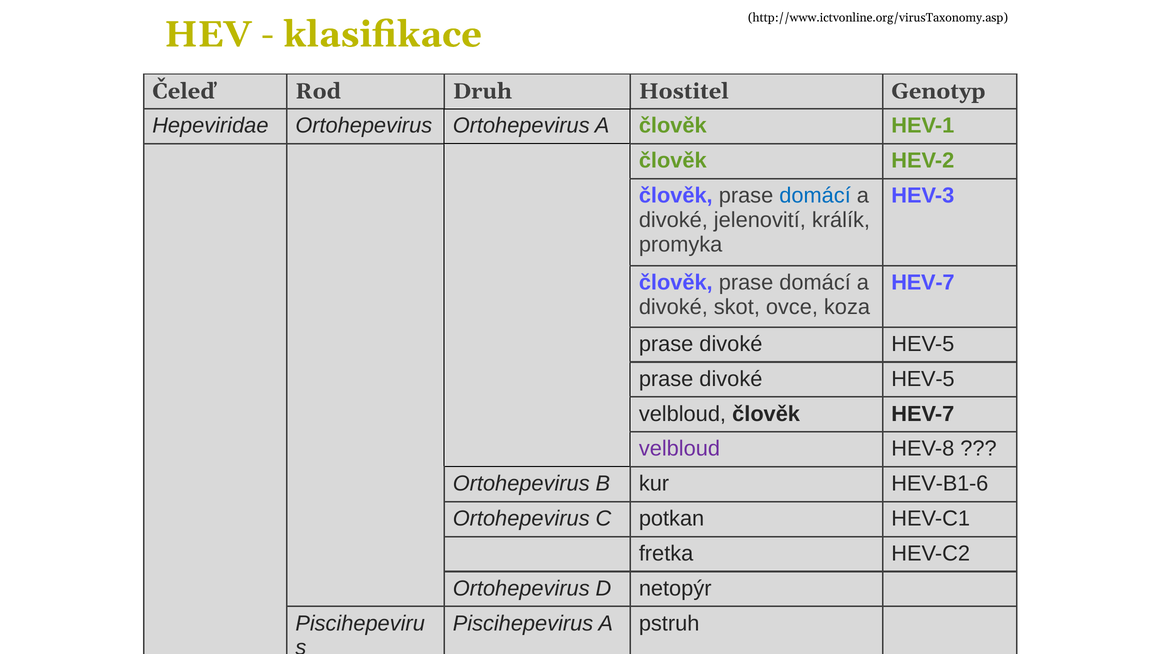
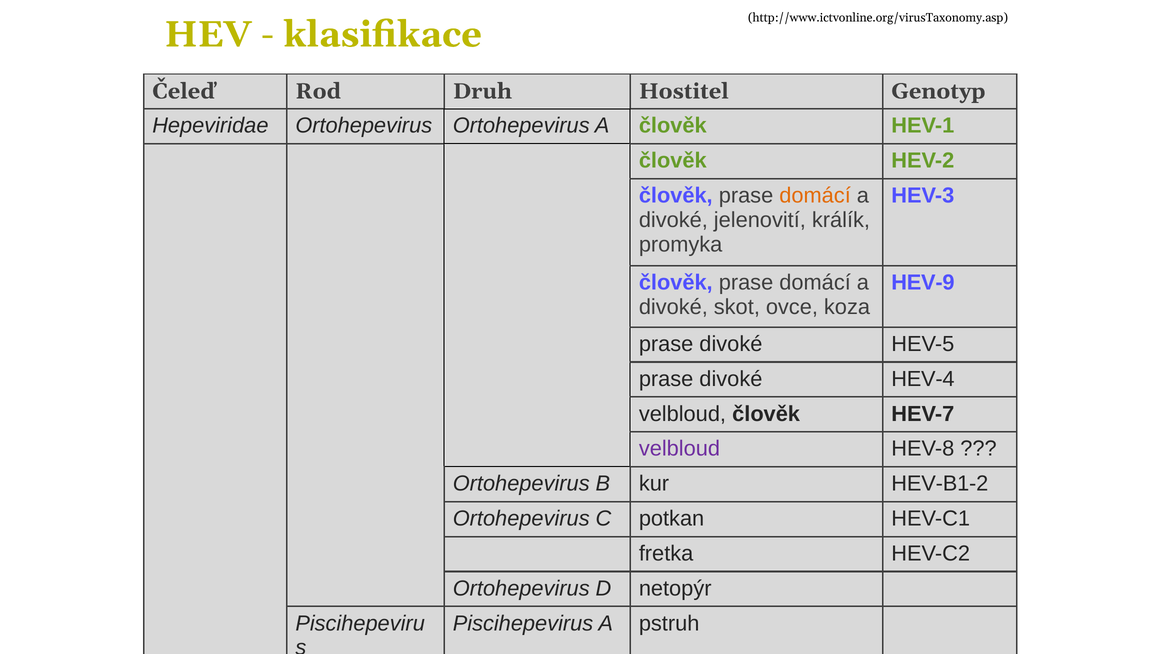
domácí colour: blue -> orange (815, 196)
HEV-7: HEV-7 -> HEV-9 (923, 283)
HEV-5: HEV-5 -> HEV-4 (923, 379)
HEV-B1-6: HEV-B1-6 -> HEV-B1-2 (940, 484)
